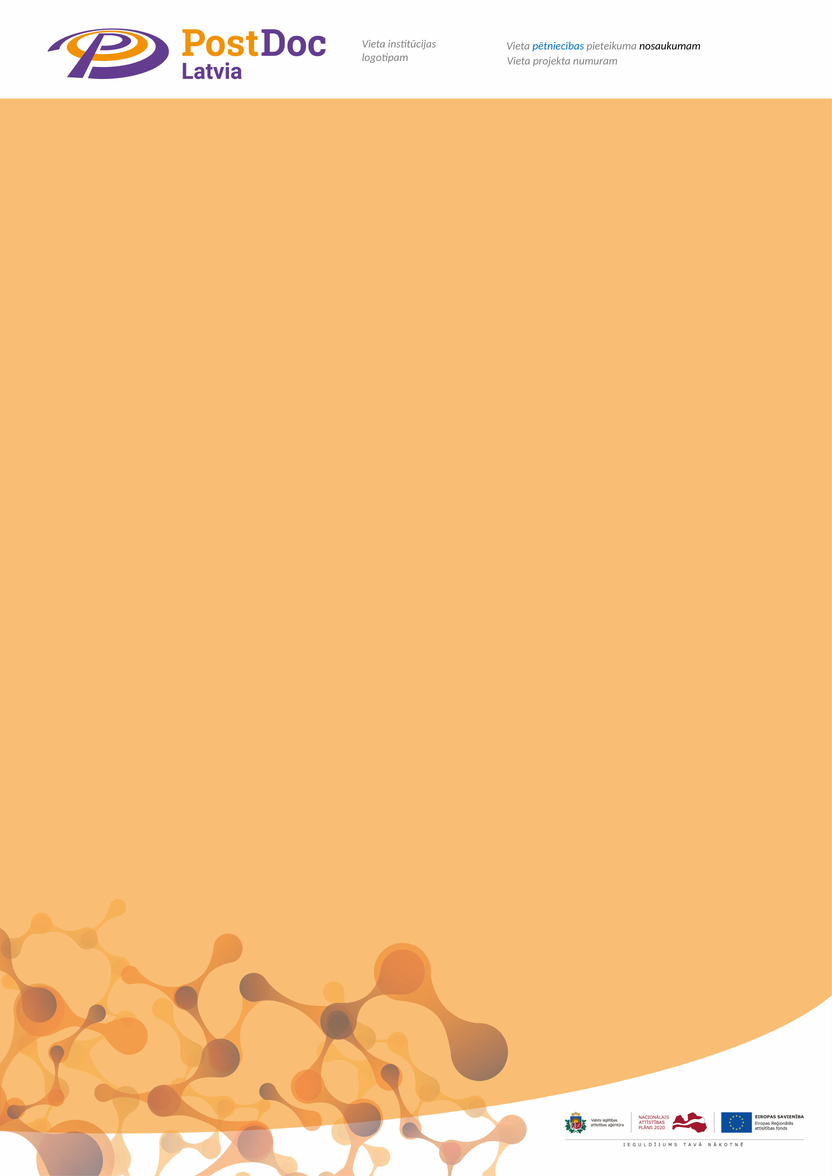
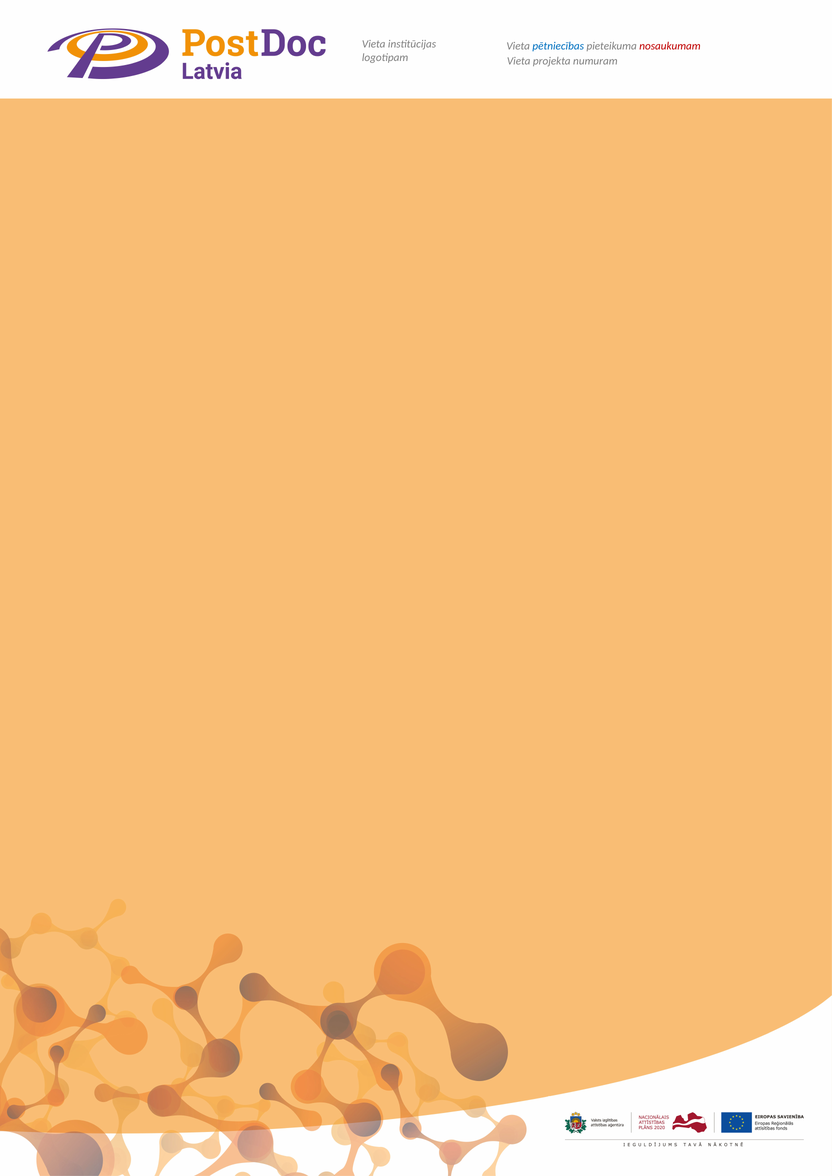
nosaukumam colour: black -> red (670, 46)
